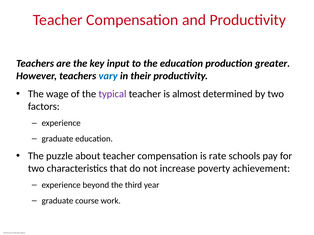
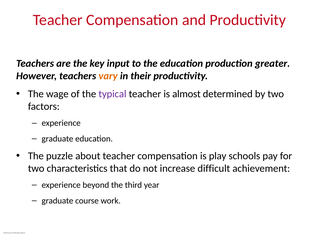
vary colour: blue -> orange (108, 76)
rate: rate -> play (218, 156)
poverty: poverty -> difficult (214, 169)
